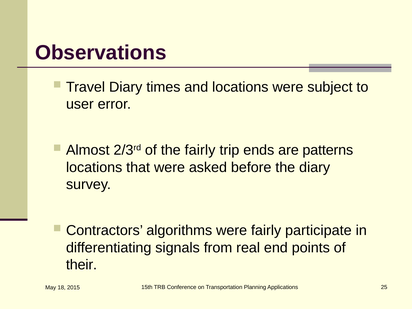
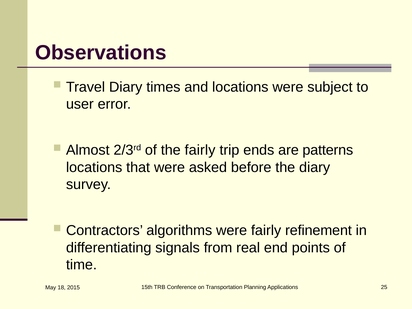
participate: participate -> refinement (318, 231)
their: their -> time (81, 265)
